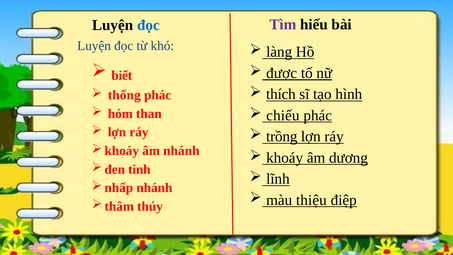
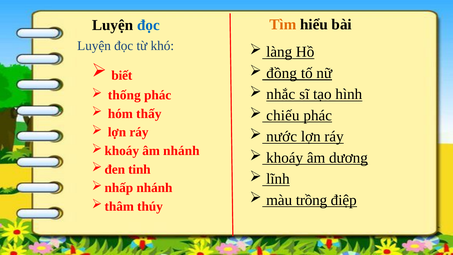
Tìm colour: purple -> orange (283, 25)
được: được -> đồng (282, 73)
thích: thích -> nhắc (281, 94)
than: than -> thấy (149, 114)
trồng: trồng -> nước (282, 137)
thiệu: thiệu -> trồng (312, 200)
